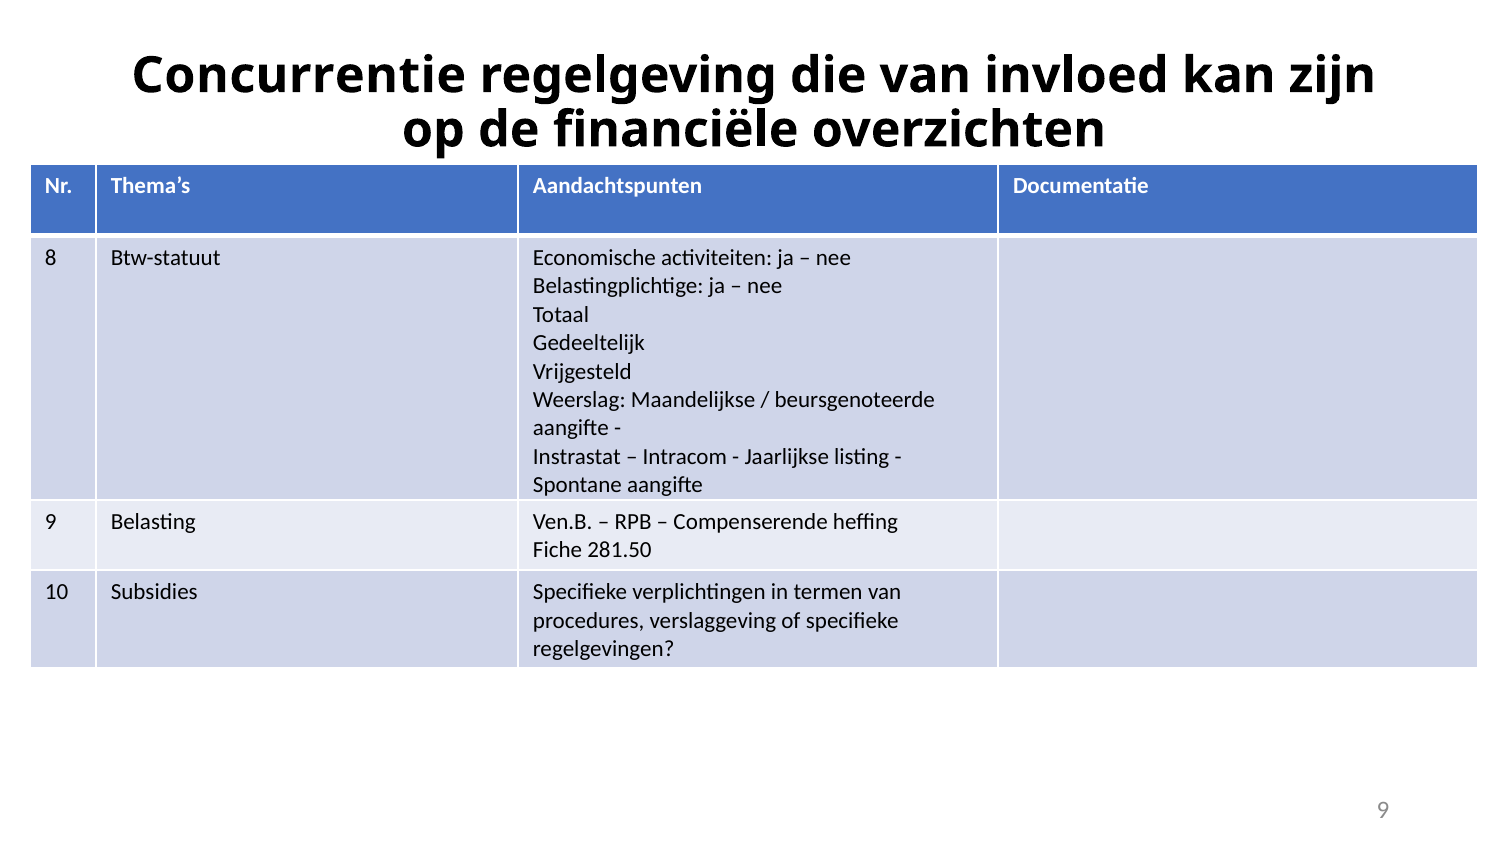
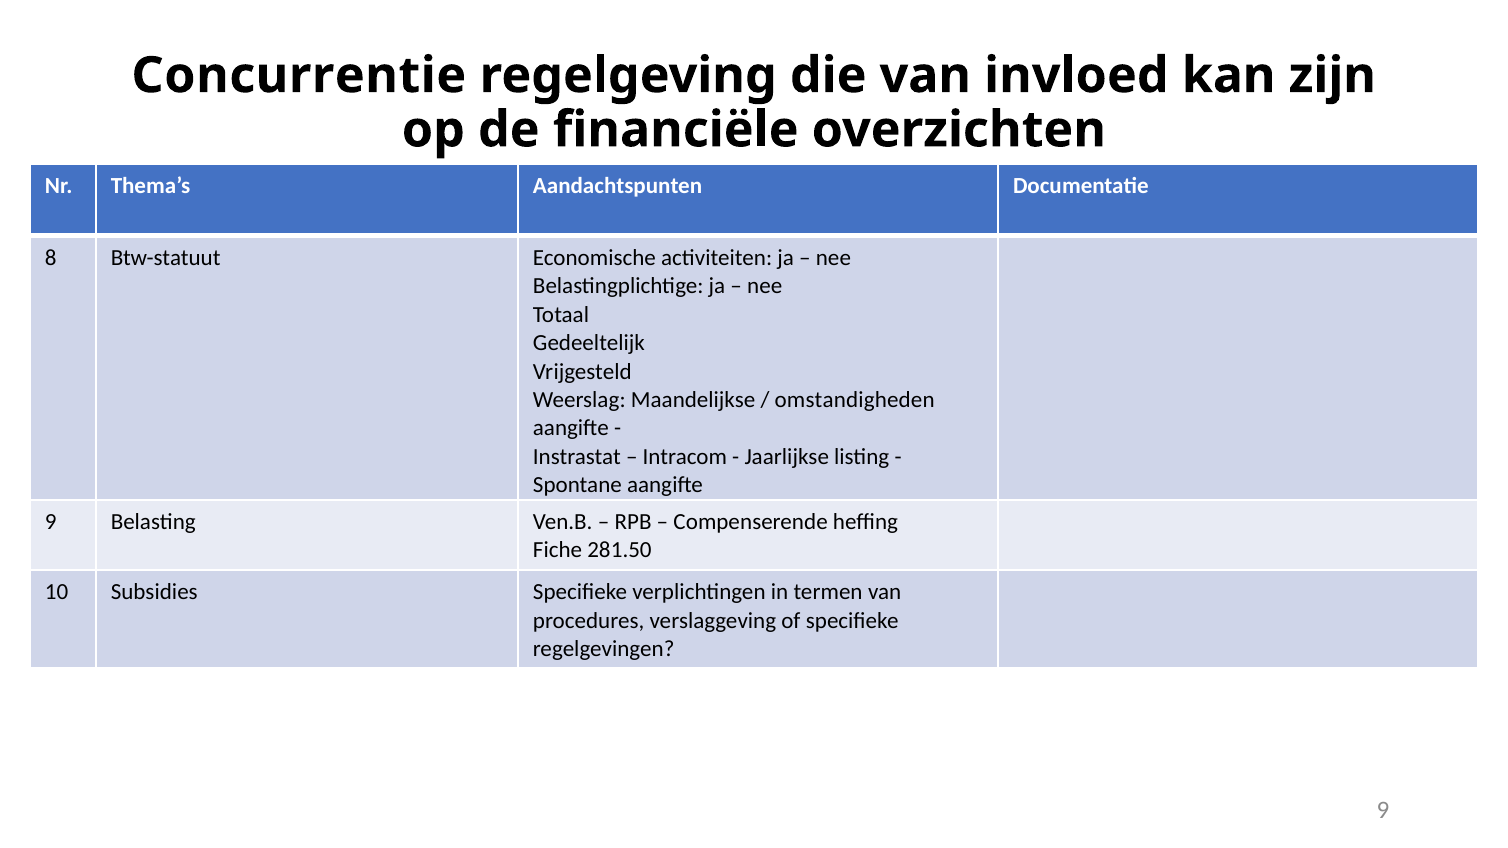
beursgenoteerde: beursgenoteerde -> omstandigheden (855, 400)
